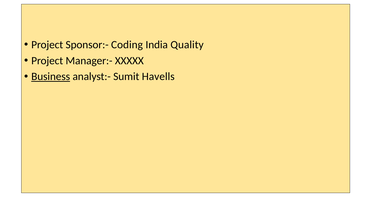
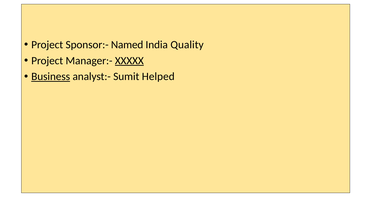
Coding: Coding -> Named (127, 45)
XXXXX underline: none -> present (129, 61)
Havells: Havells -> Helped (158, 77)
